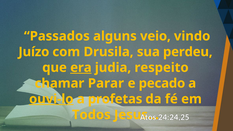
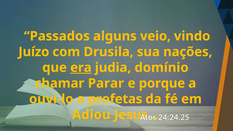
perdeu: perdeu -> nações (188, 52)
respeito: respeito -> domínio (162, 68)
pecado: pecado -> porque (162, 83)
ouvi-lo underline: present -> none (51, 99)
Todos: Todos -> Adiou (91, 115)
